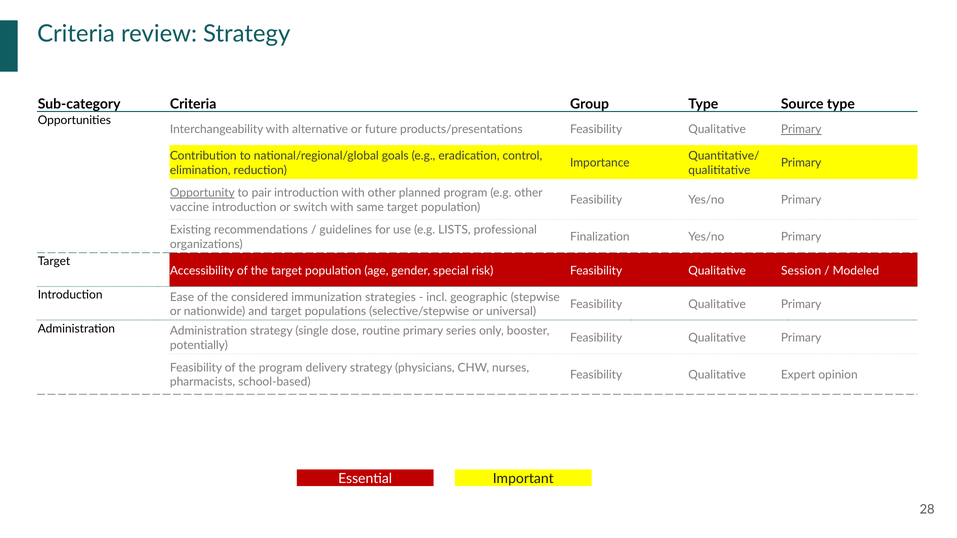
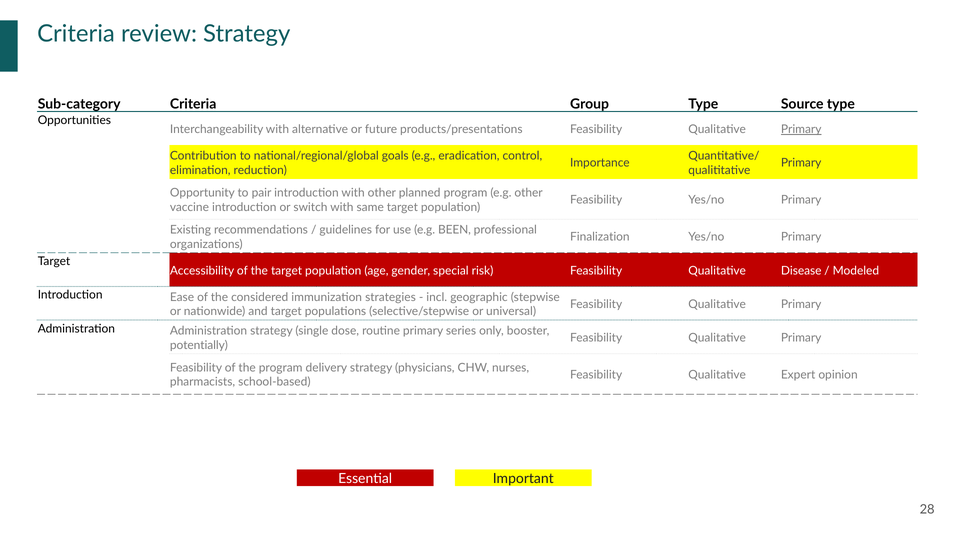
Opportunity underline: present -> none (202, 193)
LISTS: LISTS -> BEEN (454, 230)
Session: Session -> Disease (801, 271)
